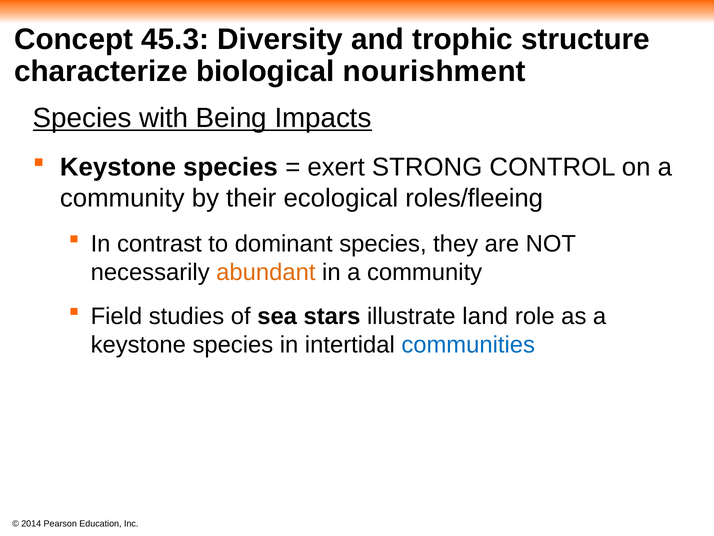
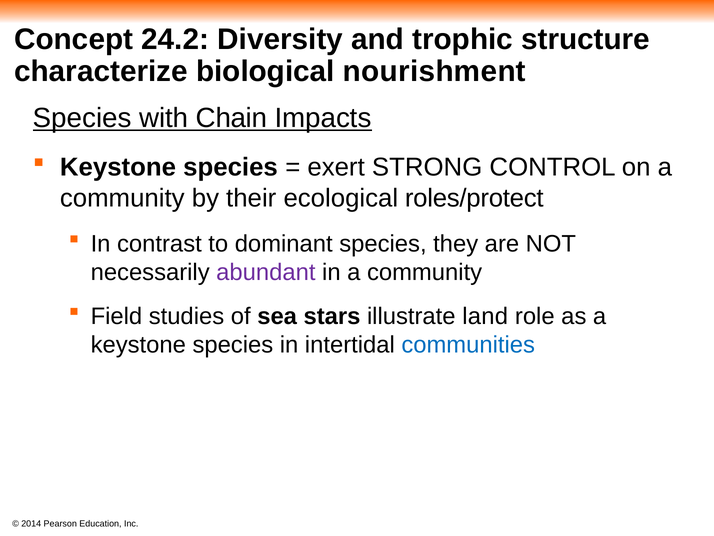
45.3: 45.3 -> 24.2 (175, 39)
Being: Being -> Chain (232, 118)
roles/fleeing: roles/fleeing -> roles/protect (474, 198)
abundant colour: orange -> purple (266, 272)
